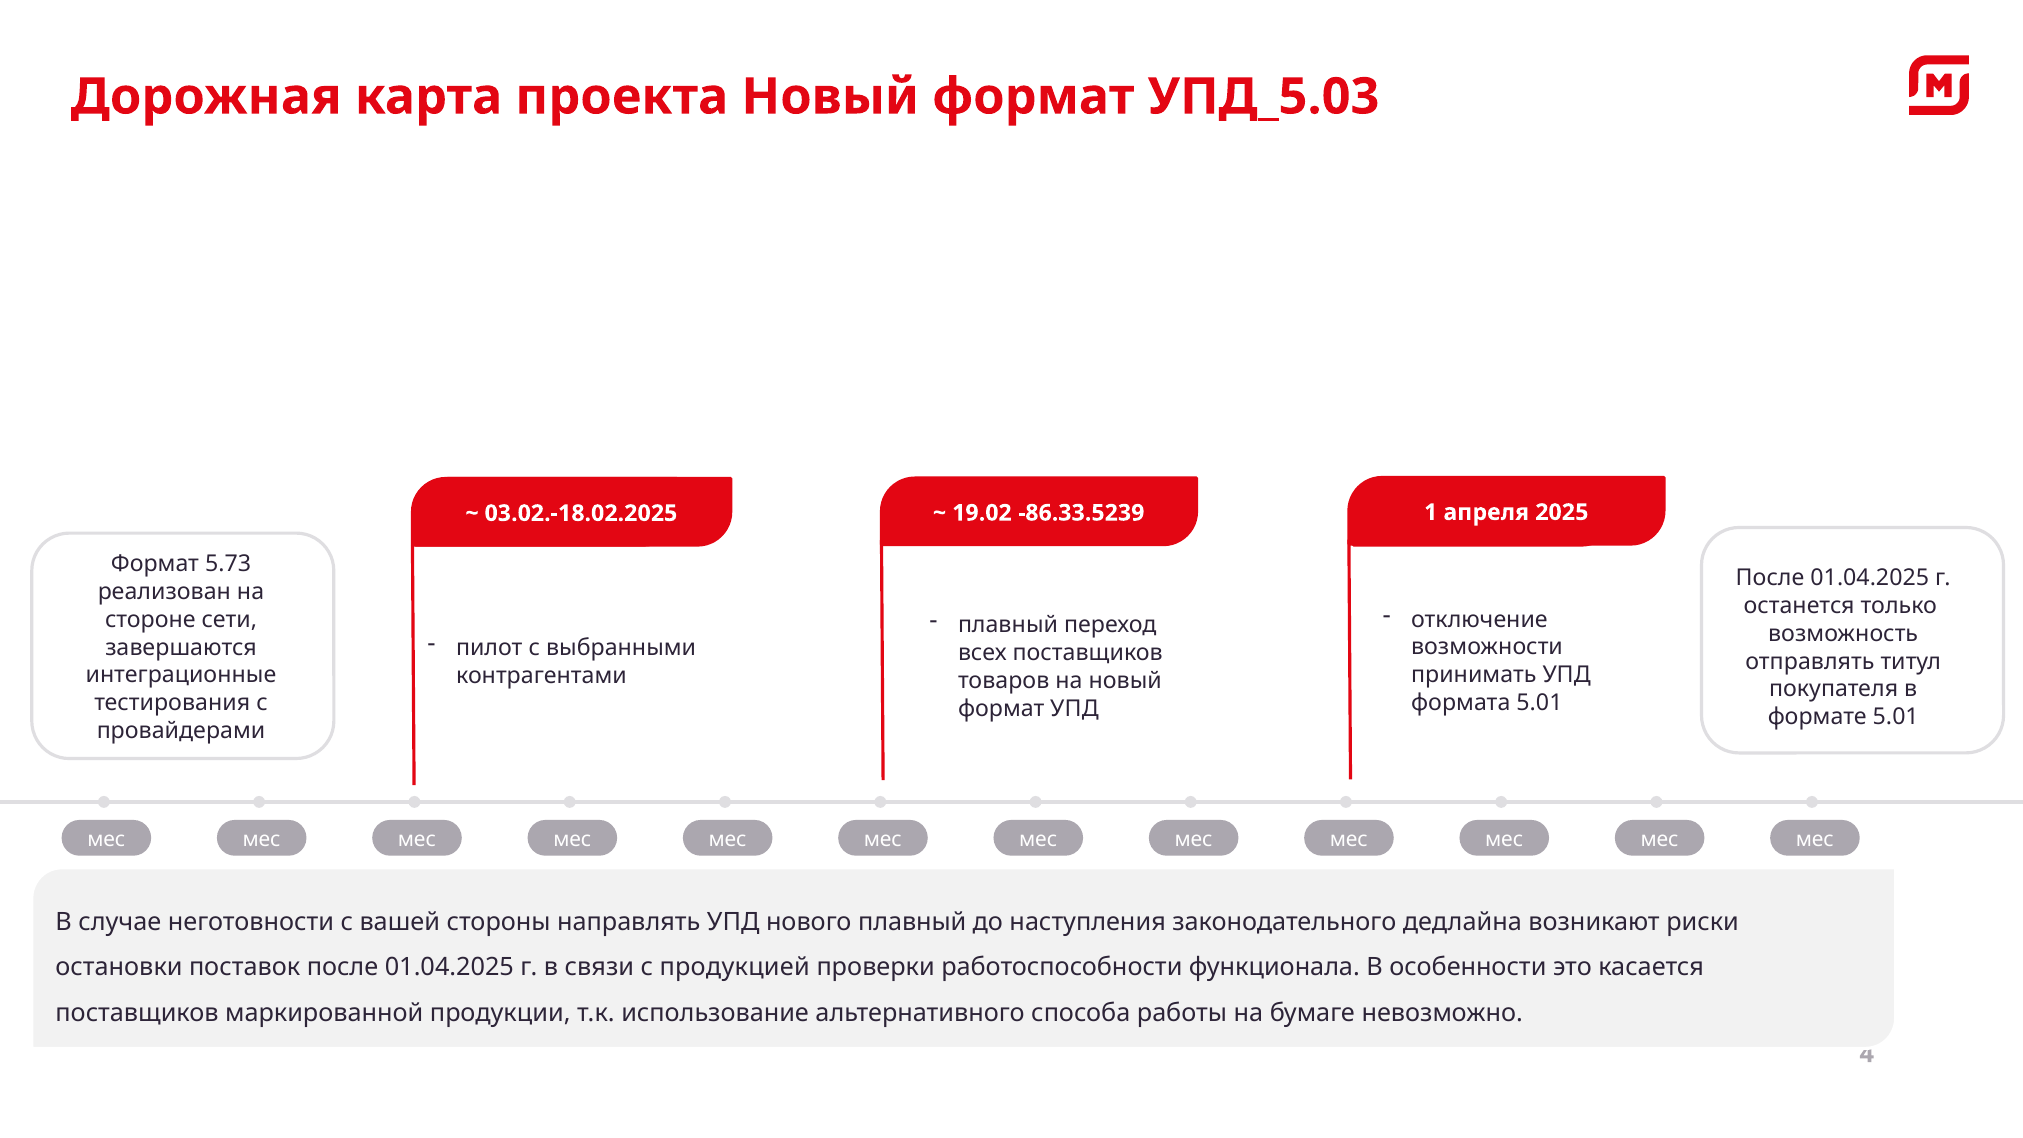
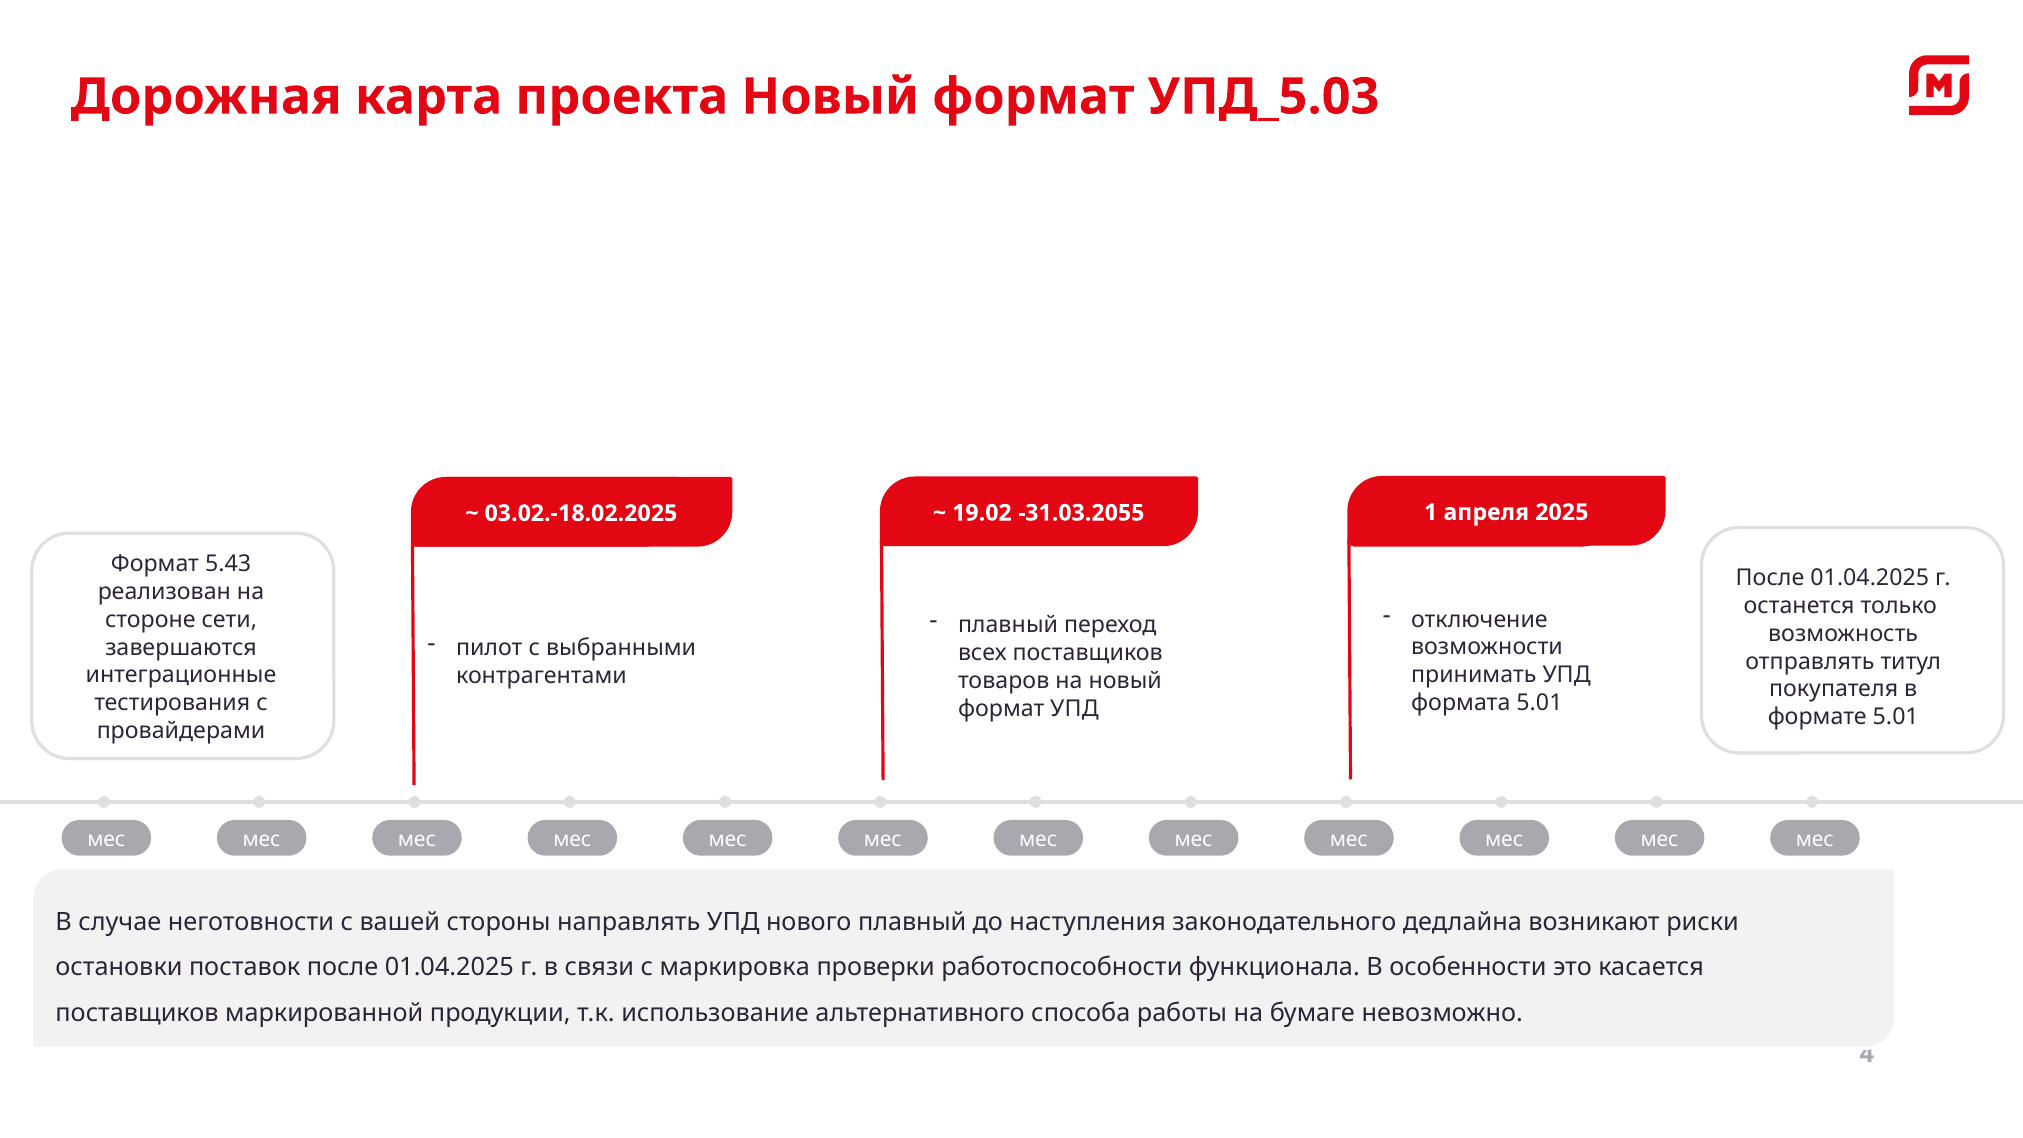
-86.33.5239: -86.33.5239 -> -31.03.2055 (1081, 513)
5.73: 5.73 -> 5.43 (228, 564)
продукцией: продукцией -> маркировка (735, 967)
